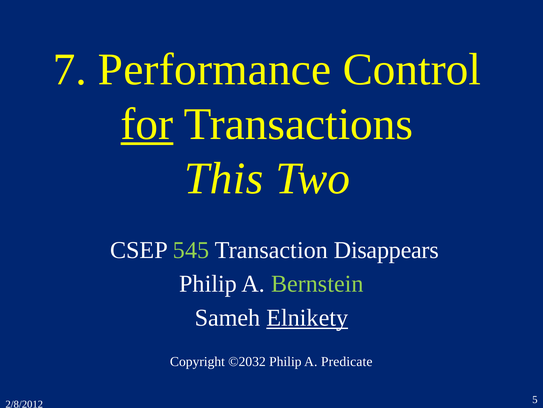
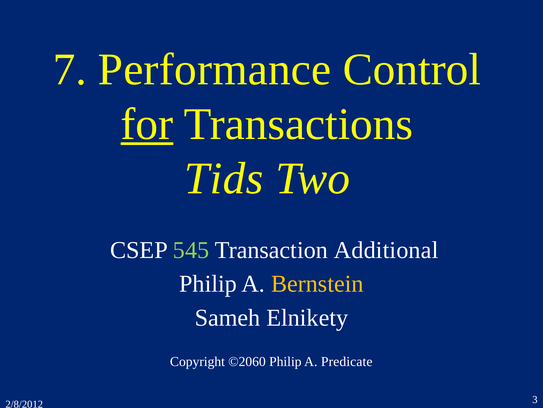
This: This -> Tids (224, 178)
Disappears: Disappears -> Additional (386, 250)
Bernstein colour: light green -> yellow (317, 283)
Elnikety underline: present -> none (307, 317)
©2032: ©2032 -> ©2060 (247, 361)
5: 5 -> 3 (535, 399)
